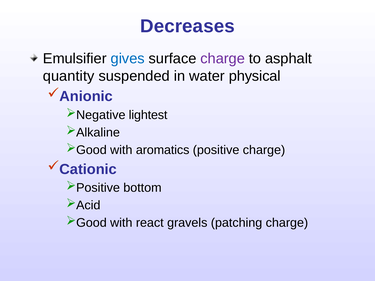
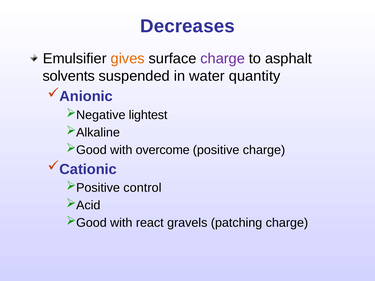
gives colour: blue -> orange (128, 59)
quantity: quantity -> solvents (69, 76)
physical: physical -> quantity (255, 76)
aromatics: aromatics -> overcome (163, 150)
bottom: bottom -> control (142, 188)
